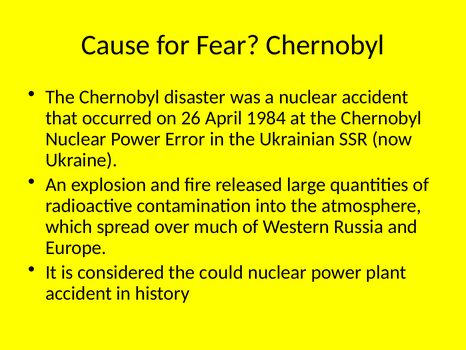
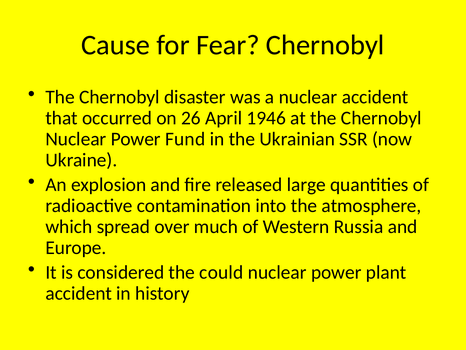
1984: 1984 -> 1946 (266, 118)
Error: Error -> Fund (185, 139)
